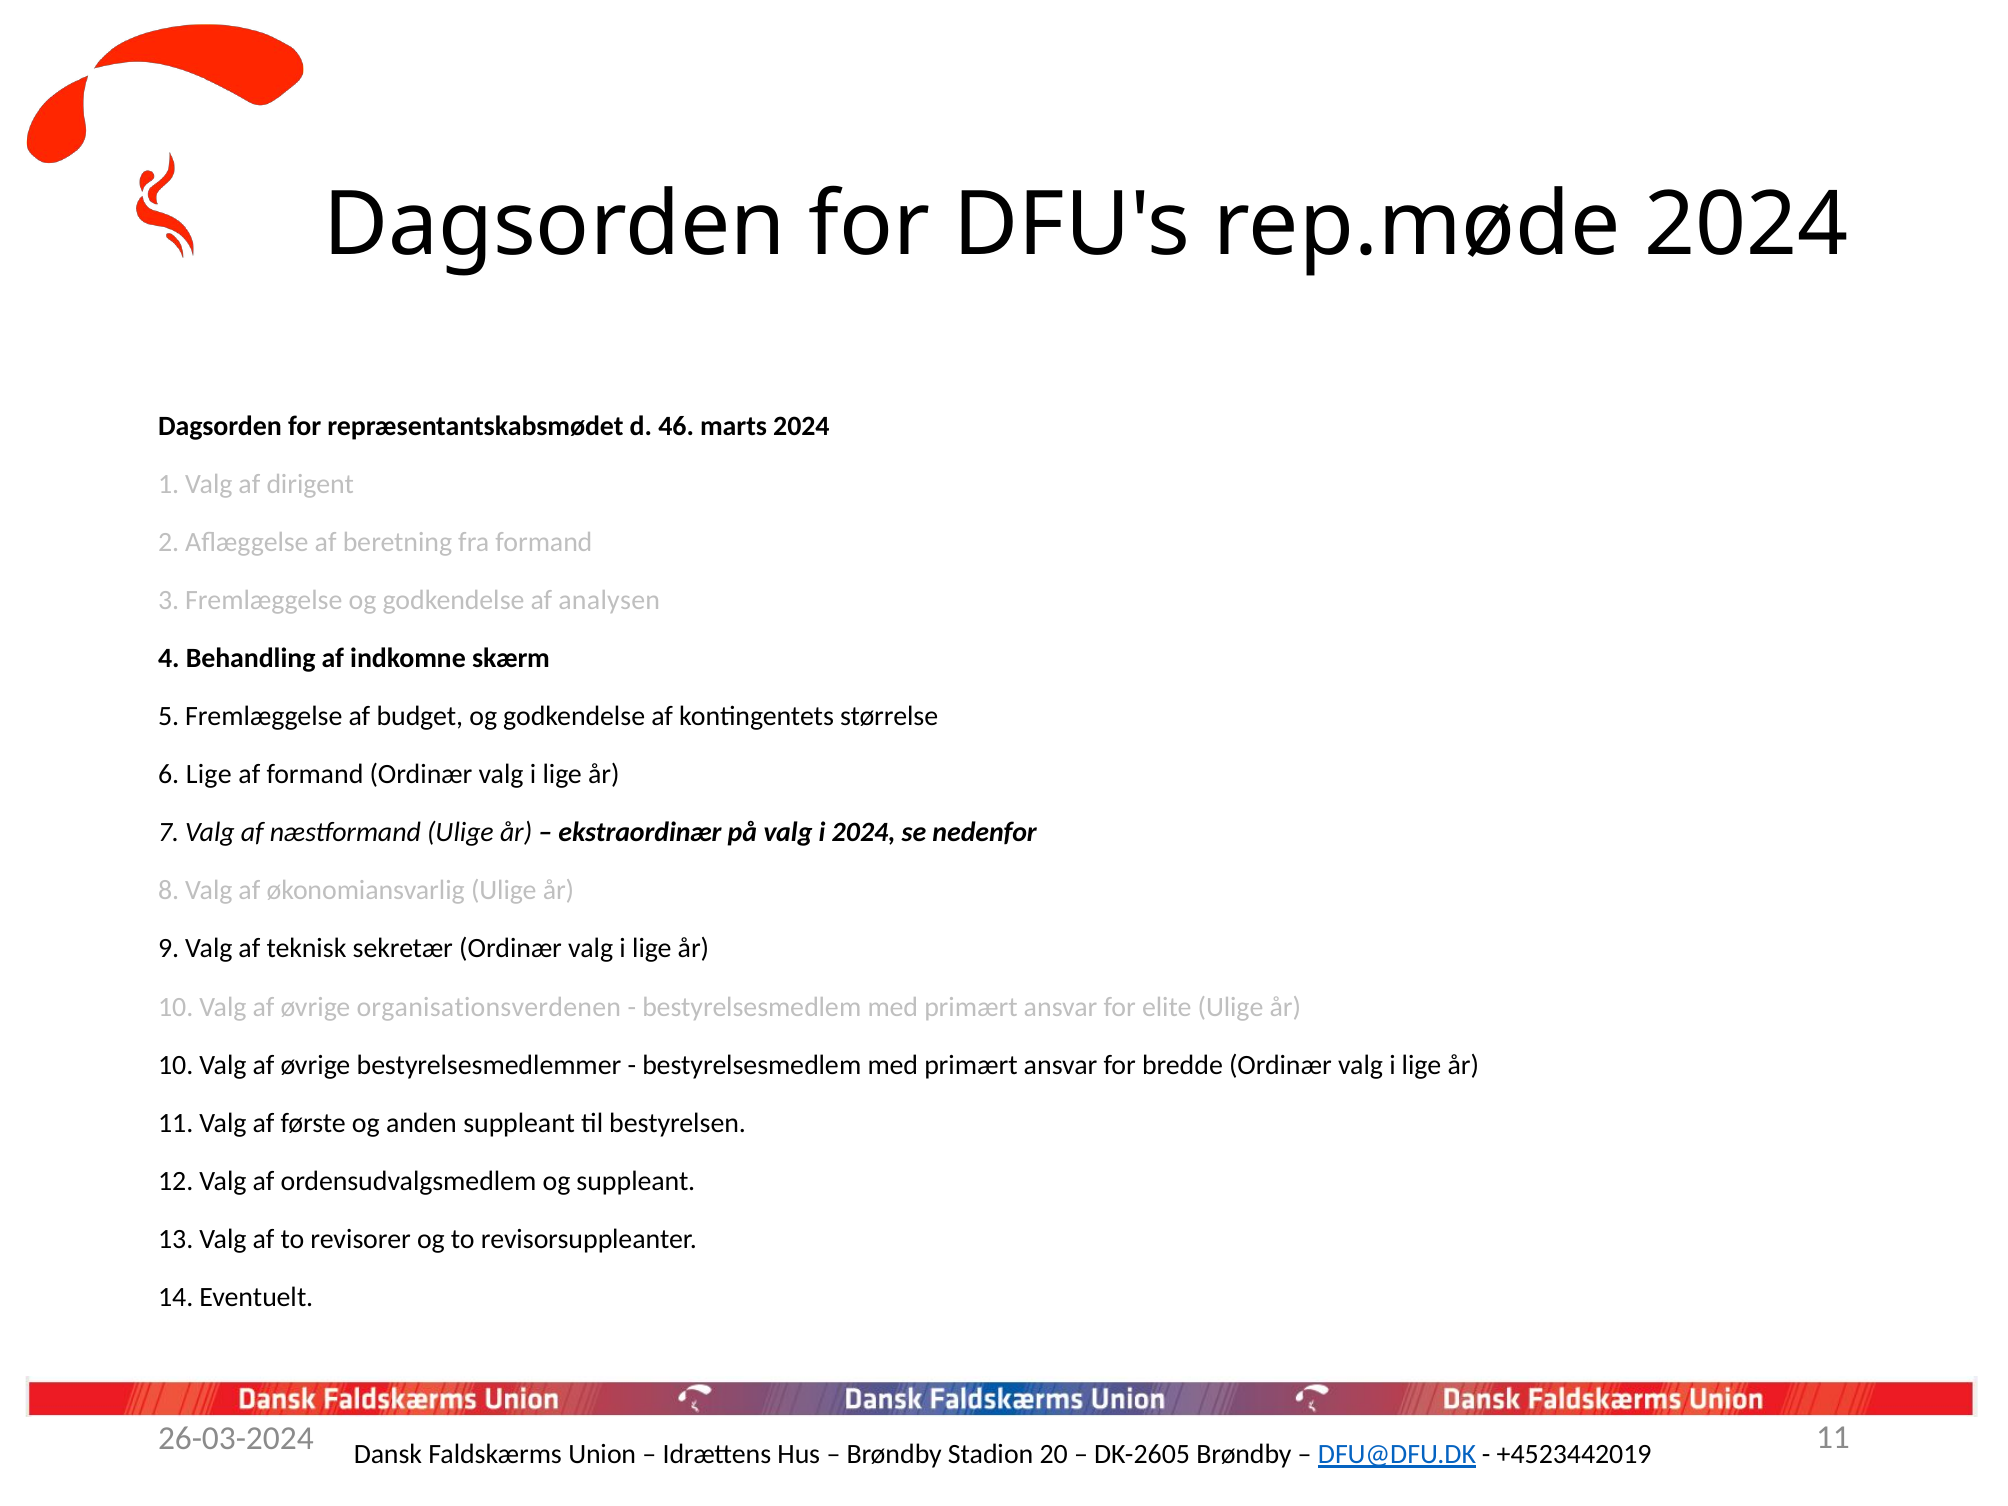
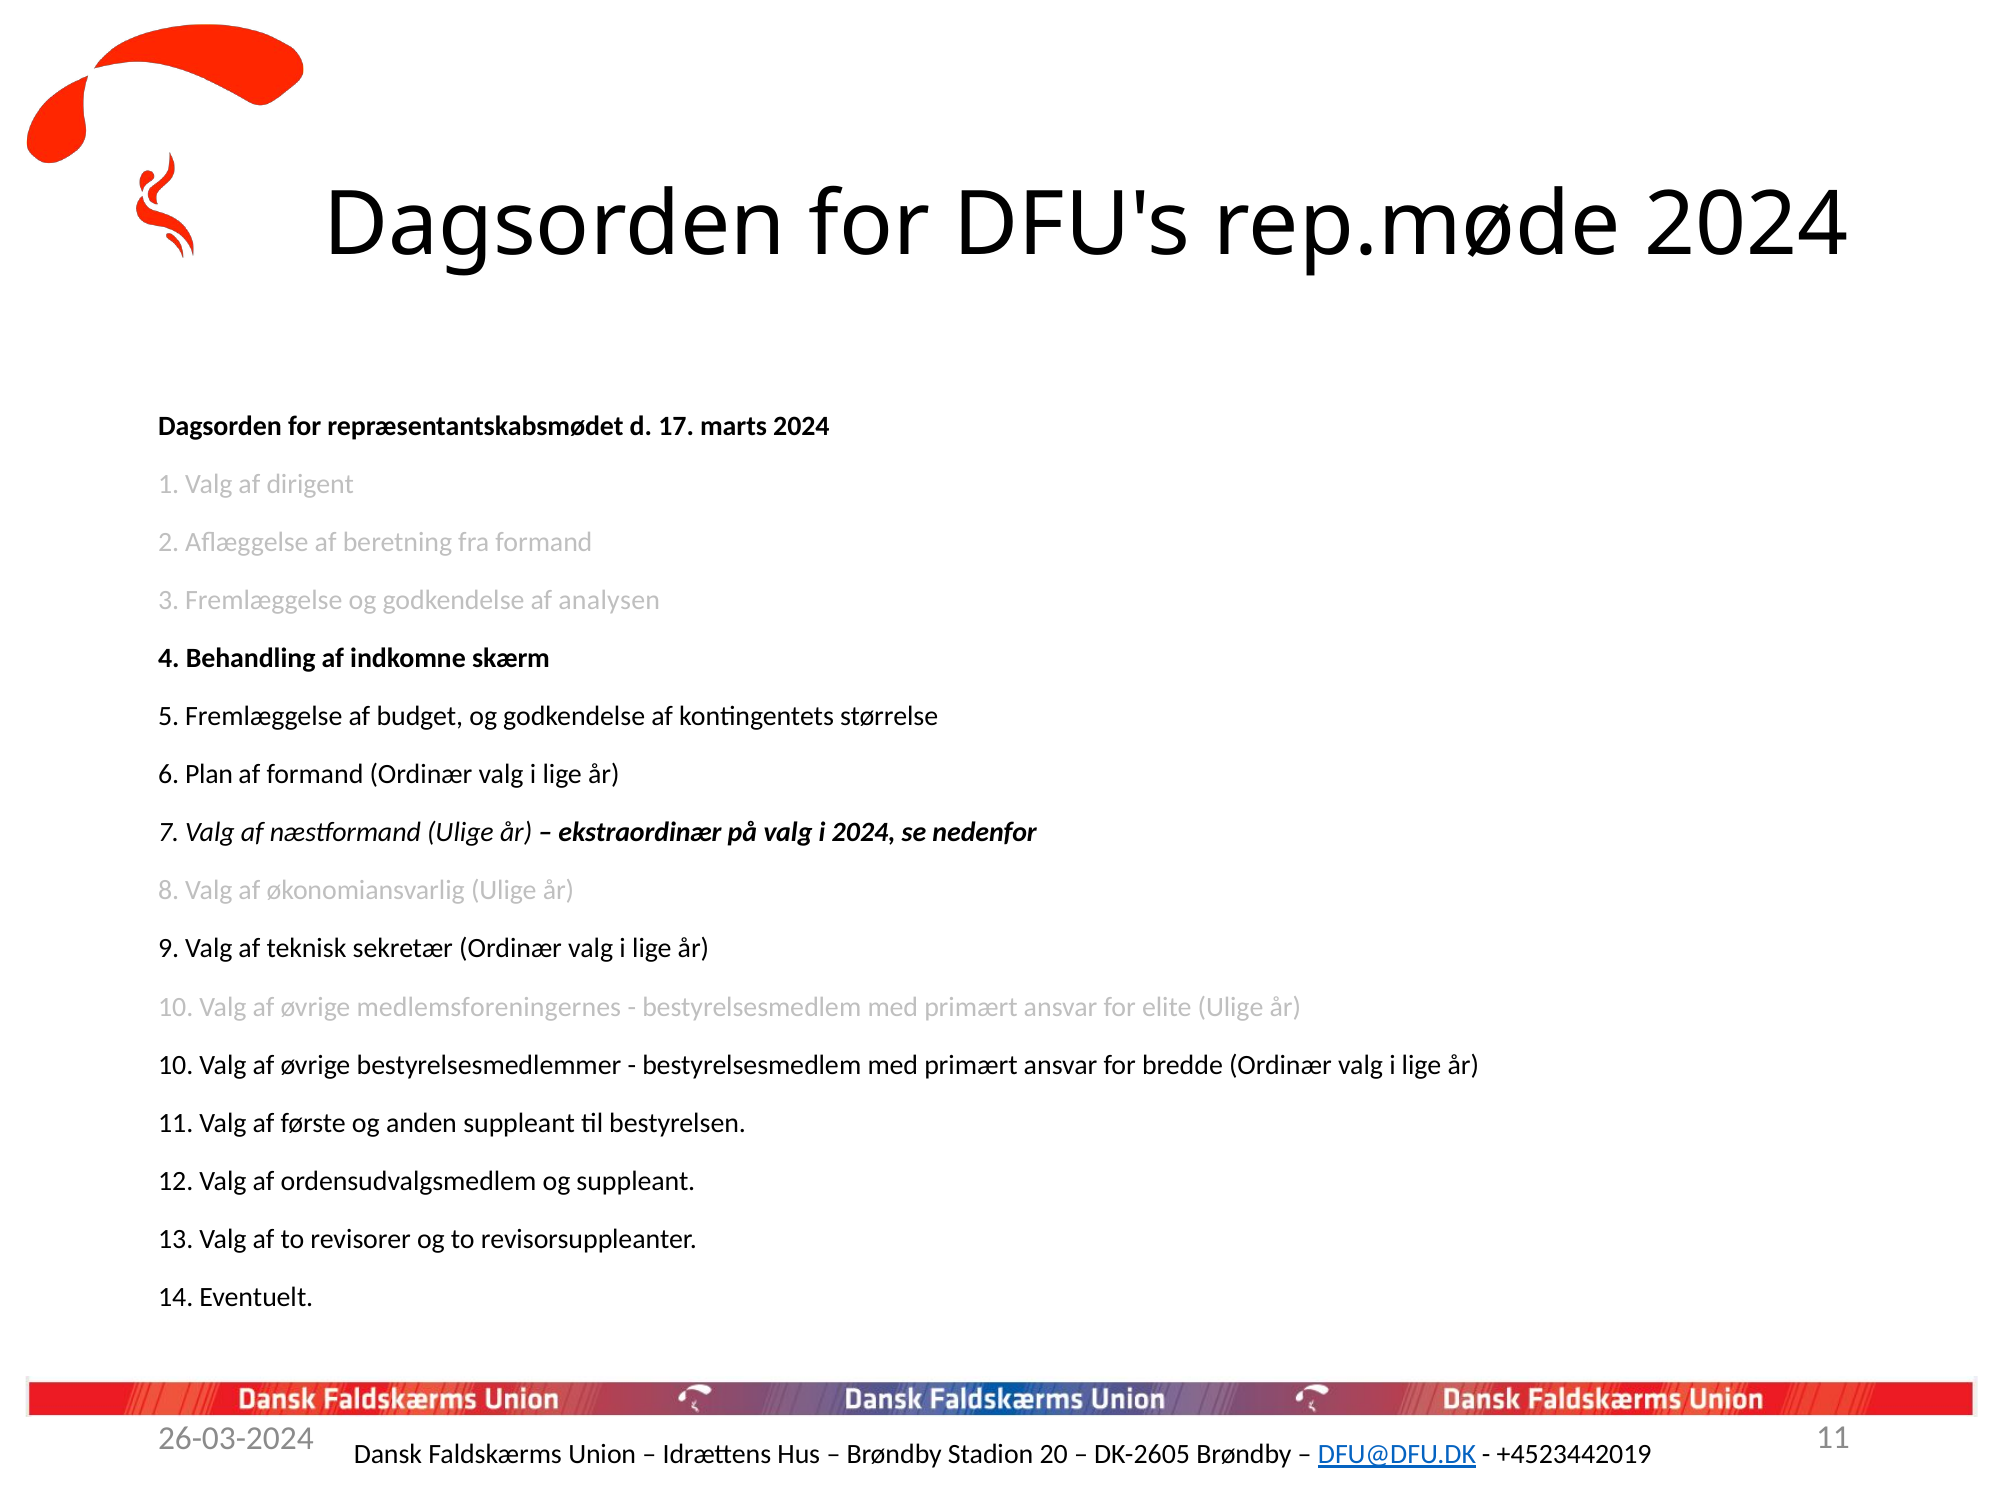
46: 46 -> 17 (676, 426)
6 Lige: Lige -> Plan (209, 774)
organisationsverdenen: organisationsverdenen -> medlemsforeningernes (489, 1007)
